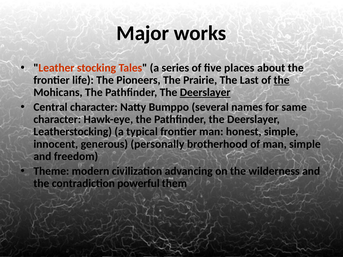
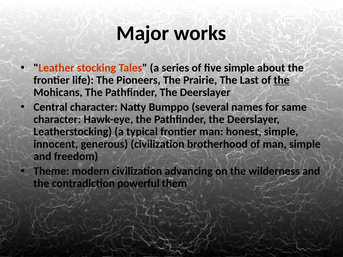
five places: places -> simple (239, 68)
Deerslayer underline: present -> none (205, 93)
generous personally: personally -> civilization (158, 144)
